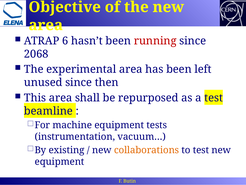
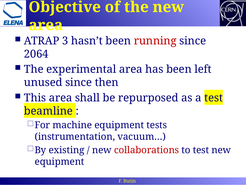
6: 6 -> 3 (65, 41)
2068: 2068 -> 2064 (36, 54)
collaborations colour: orange -> red (147, 150)
